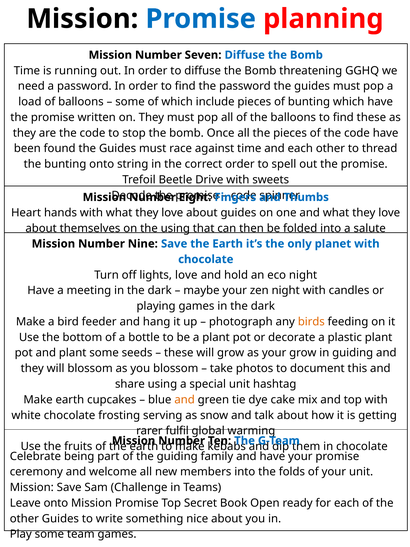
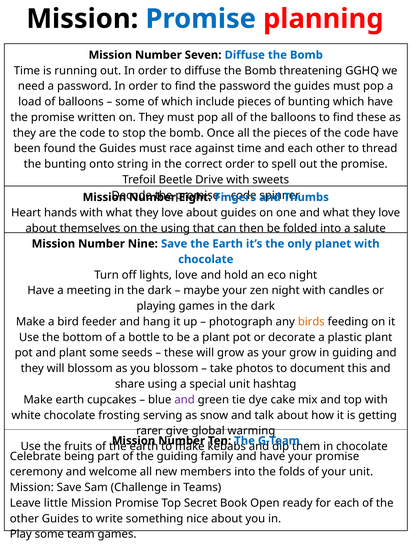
and colour: orange -> purple (185, 399)
fulfil: fulfil -> give (177, 431)
Leave onto: onto -> little (56, 503)
